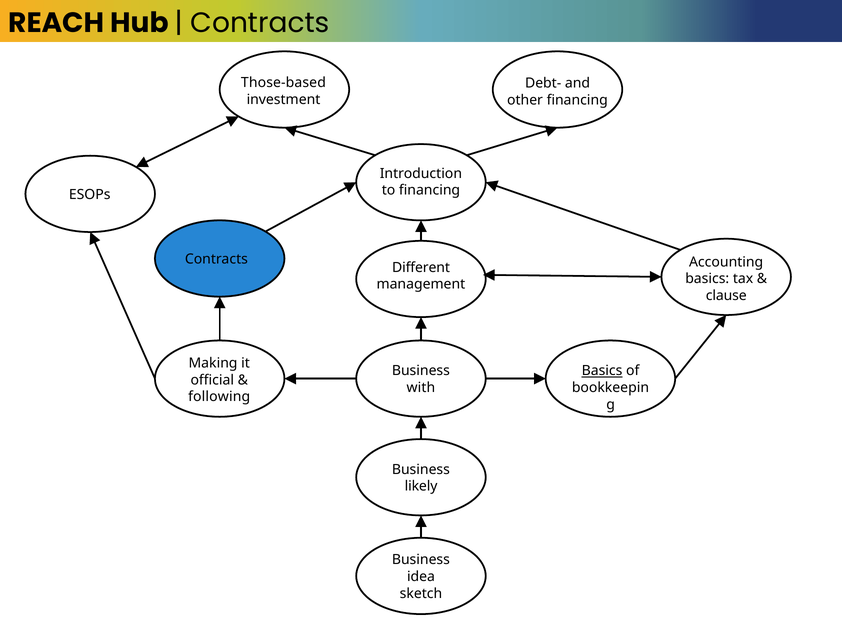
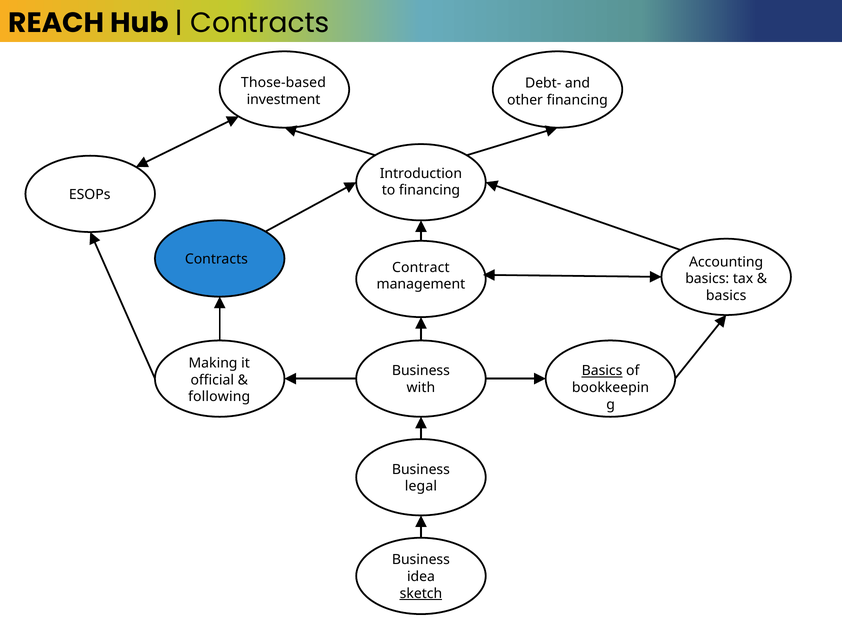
Different: Different -> Contract (421, 268)
clause: clause -> basics (726, 296)
likely: likely -> legal (421, 487)
sketch underline: none -> present (421, 594)
